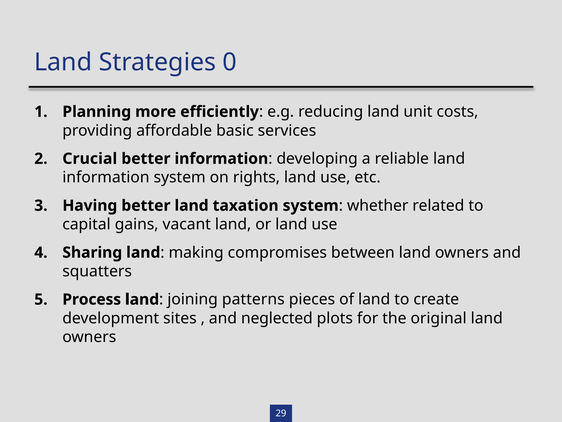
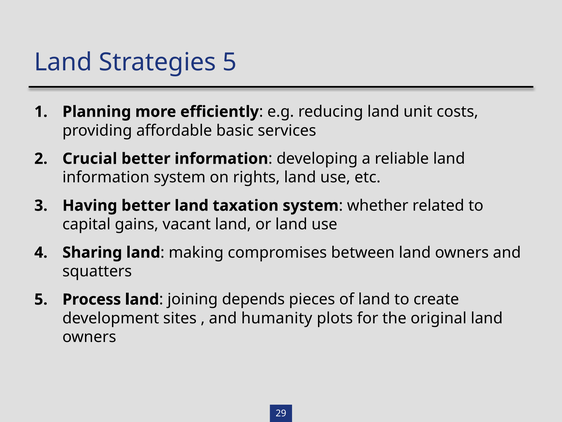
Strategies 0: 0 -> 5 (230, 62)
patterns: patterns -> depends (253, 299)
neglected: neglected -> humanity (277, 318)
